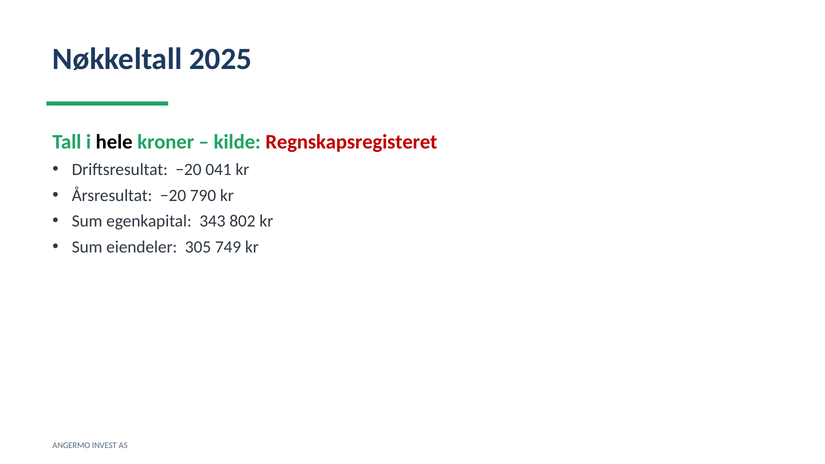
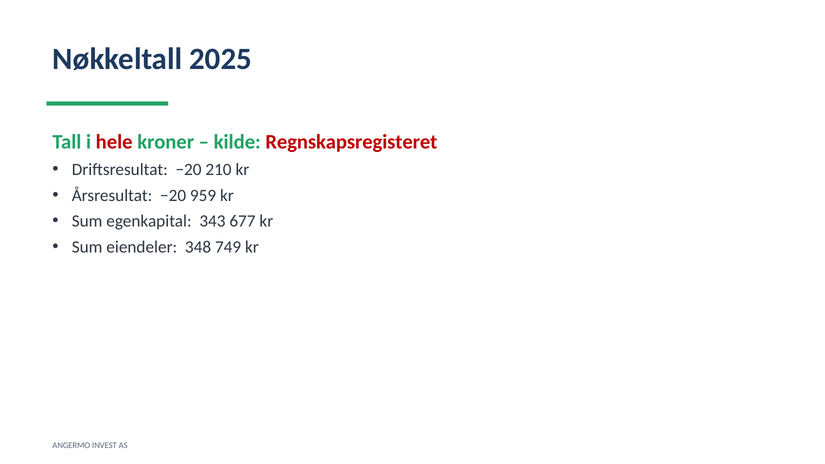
hele colour: black -> red (114, 142)
041: 041 -> 210 (218, 170)
790: 790 -> 959 (203, 195)
802: 802 -> 677 (242, 221)
305: 305 -> 348 (198, 247)
